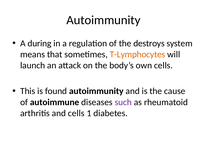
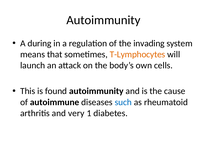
destroys: destroys -> invading (149, 43)
such colour: purple -> blue (123, 102)
and cells: cells -> very (76, 113)
